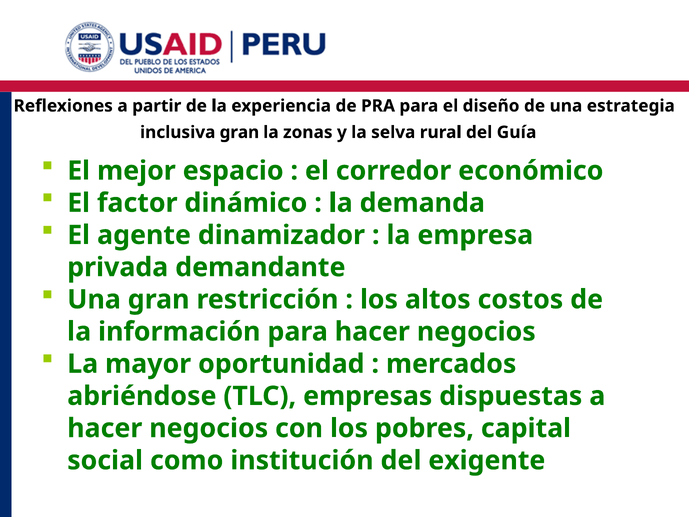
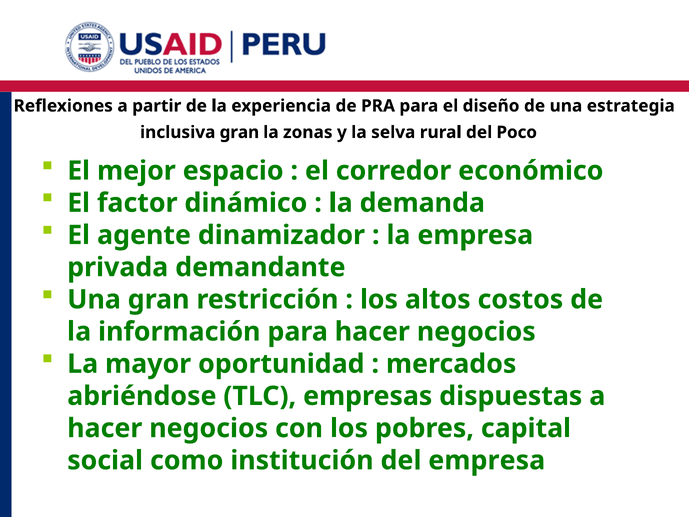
Guía: Guía -> Poco (517, 132)
del exigente: exigente -> empresa (487, 460)
